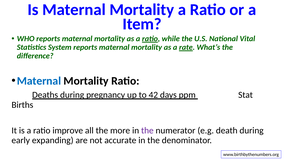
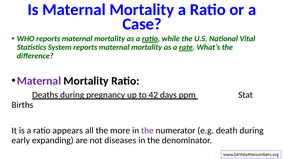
Item: Item -> Case (142, 24)
Maternal colour: blue -> purple (39, 81)
improve: improve -> appears (68, 131)
accurate: accurate -> diseases (120, 141)
